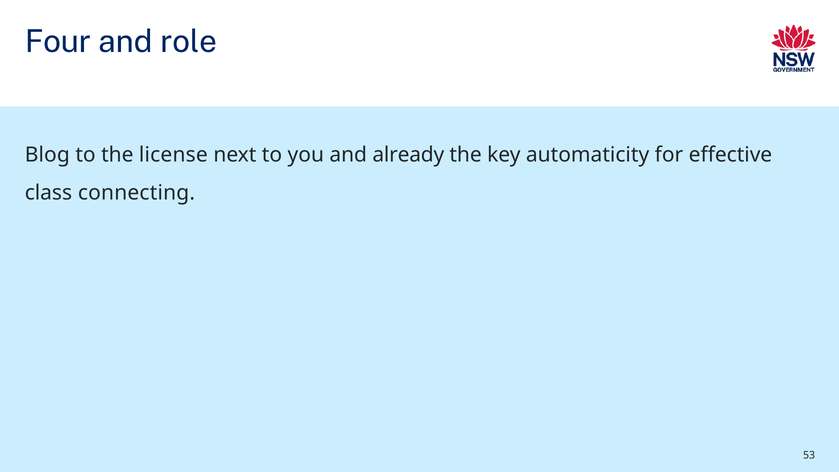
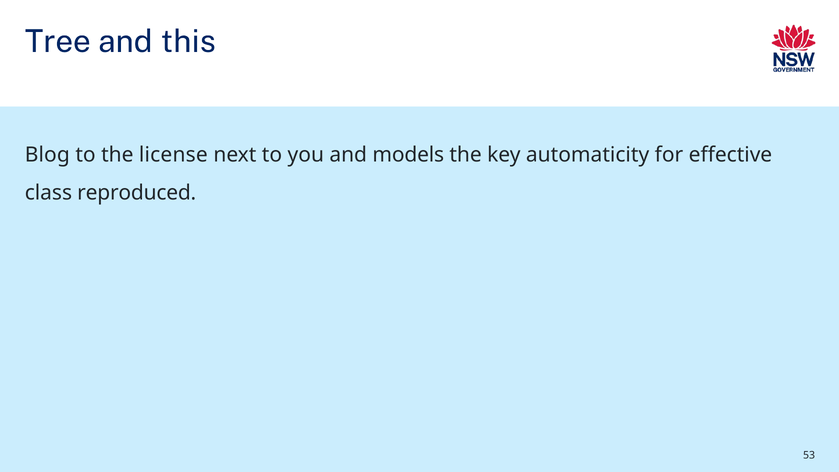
Four: Four -> Tree (58, 42)
role: role -> this (188, 42)
already: already -> models (408, 155)
connecting: connecting -> reproduced (137, 193)
